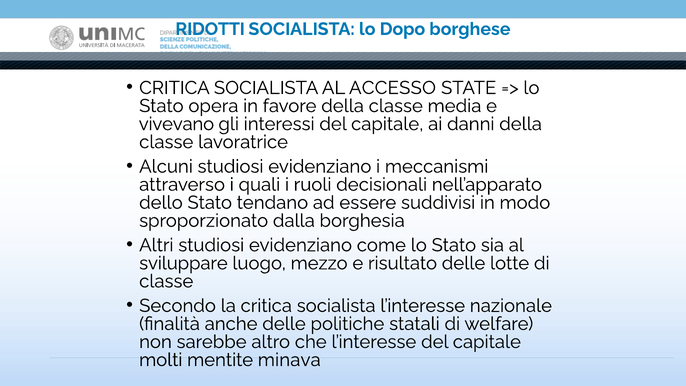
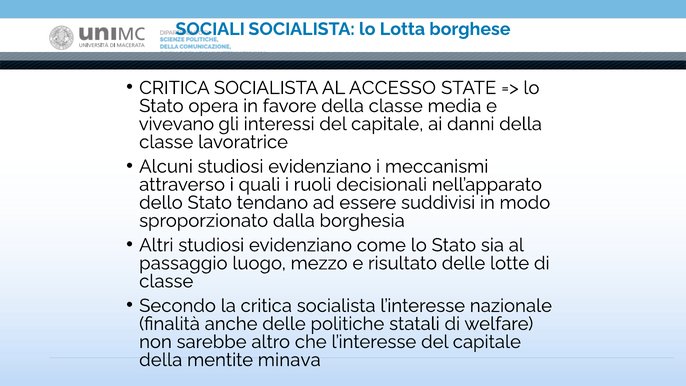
RIDOTTI: RIDOTTI -> SOCIALI (210, 29)
Dopo: Dopo -> Lotta (402, 29)
sviluppare: sviluppare -> passaggio (183, 263)
molti: molti -> della (161, 360)
